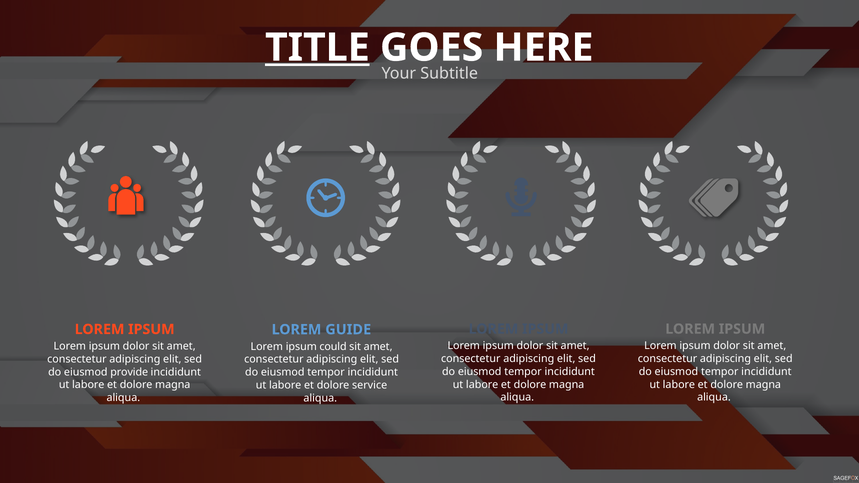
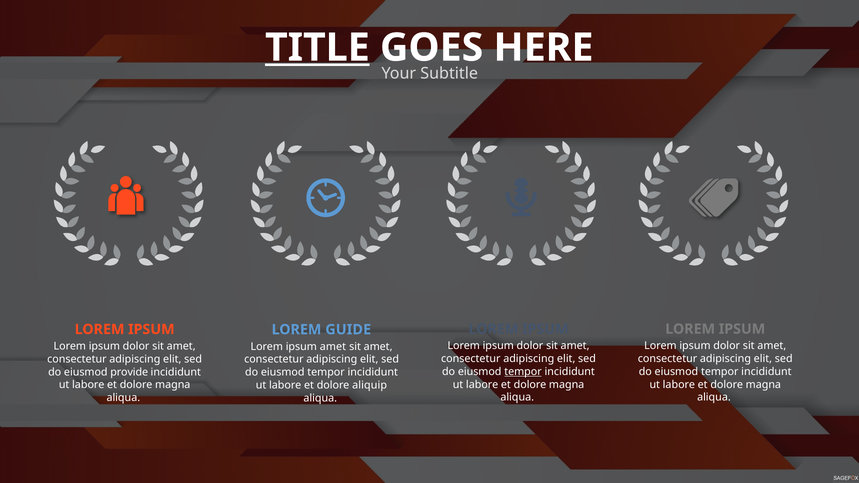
ipsum could: could -> amet (333, 347)
tempor underline: none -> present (523, 372)
service: service -> aliquip (370, 385)
